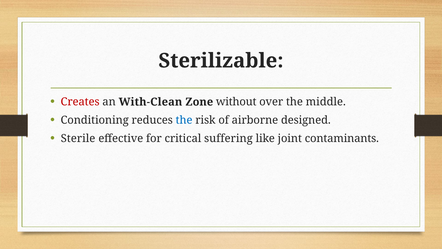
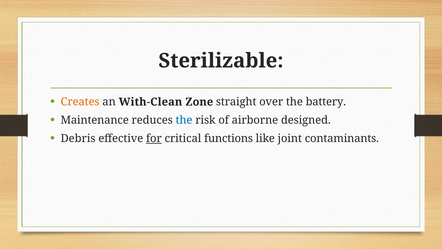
Creates colour: red -> orange (80, 102)
without: without -> straight (236, 102)
middle: middle -> battery (326, 102)
Conditioning: Conditioning -> Maintenance (95, 120)
Sterile: Sterile -> Debris (78, 138)
for underline: none -> present (154, 138)
suffering: suffering -> functions (229, 138)
